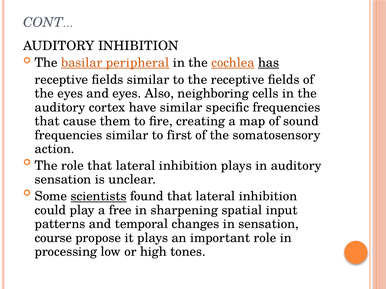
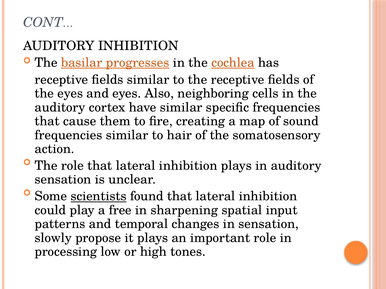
peripheral: peripheral -> progresses (138, 63)
has underline: present -> none (269, 63)
first: first -> hair (179, 135)
course: course -> slowly (53, 238)
